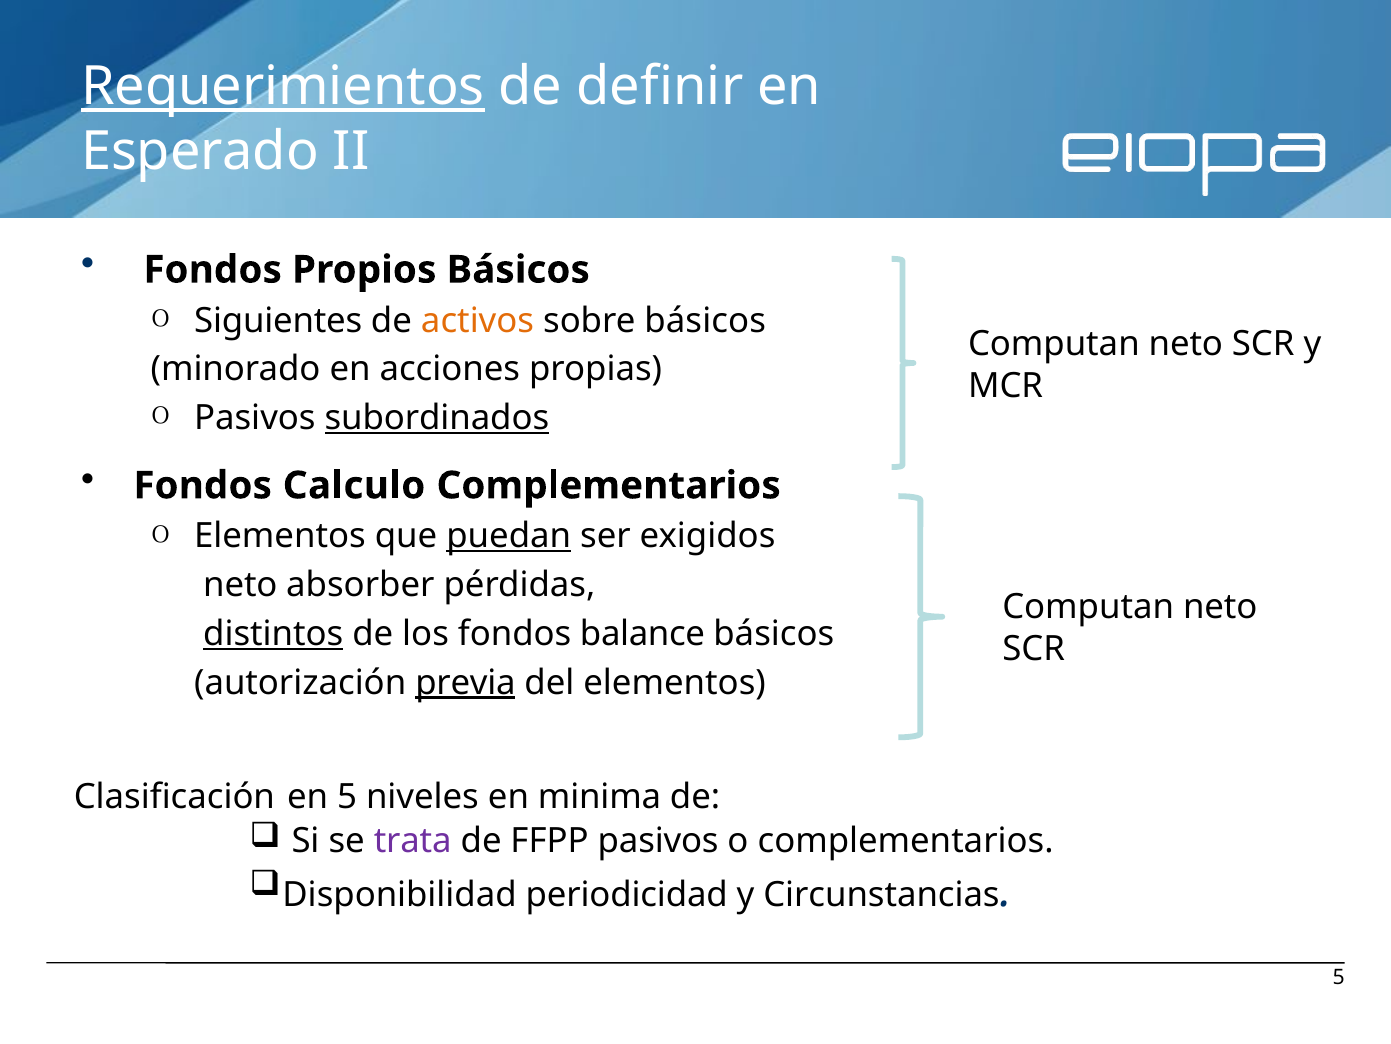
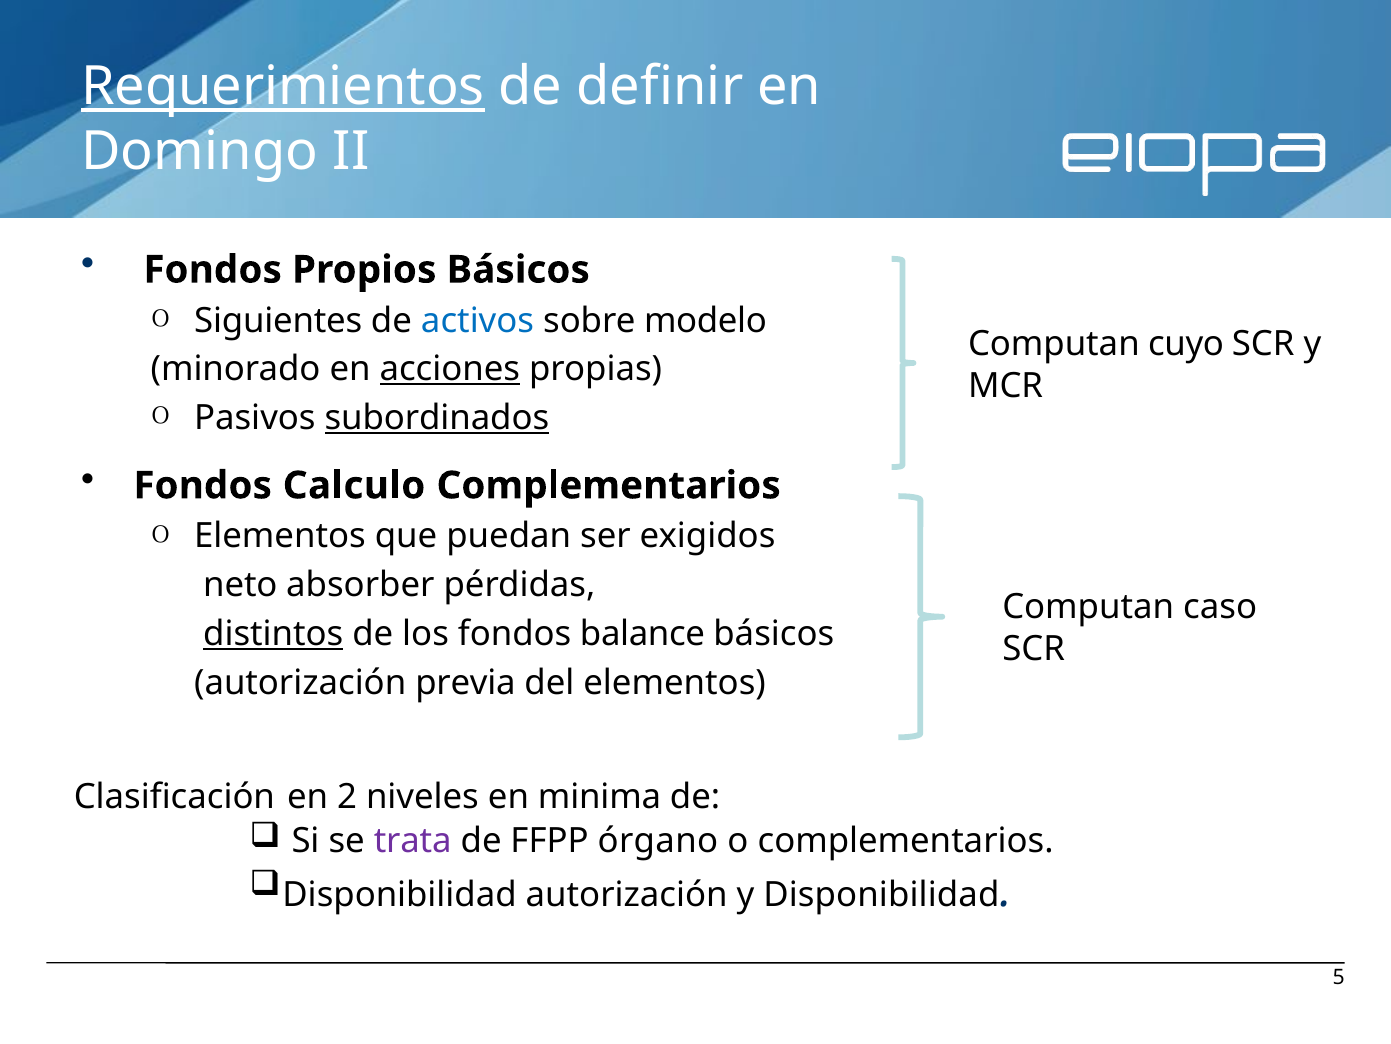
Esperado: Esperado -> Domingo (200, 152)
activos colour: orange -> blue (478, 320)
sobre básicos: básicos -> modelo (705, 320)
neto: neto -> cuyo (1186, 344)
acciones underline: none -> present (450, 369)
puedan underline: present -> none (509, 536)
neto: neto -> caso (1220, 607)
previa underline: present -> none (465, 682)
en 5: 5 -> 2 (347, 797)
FFPP pasivos: pasivos -> órgano (658, 841)
Disponibilidad periodicidad: periodicidad -> autorización (627, 894)
y Circunstancias: Circunstancias -> Disponibilidad (881, 894)
